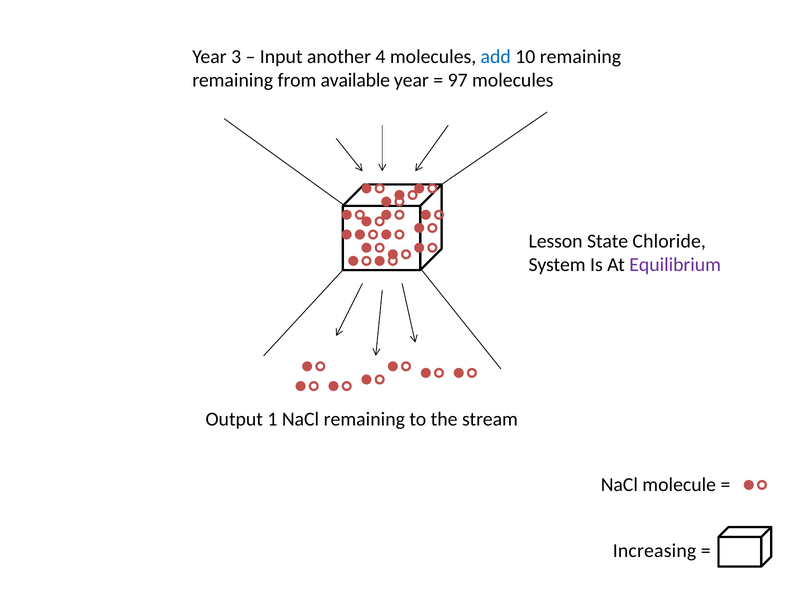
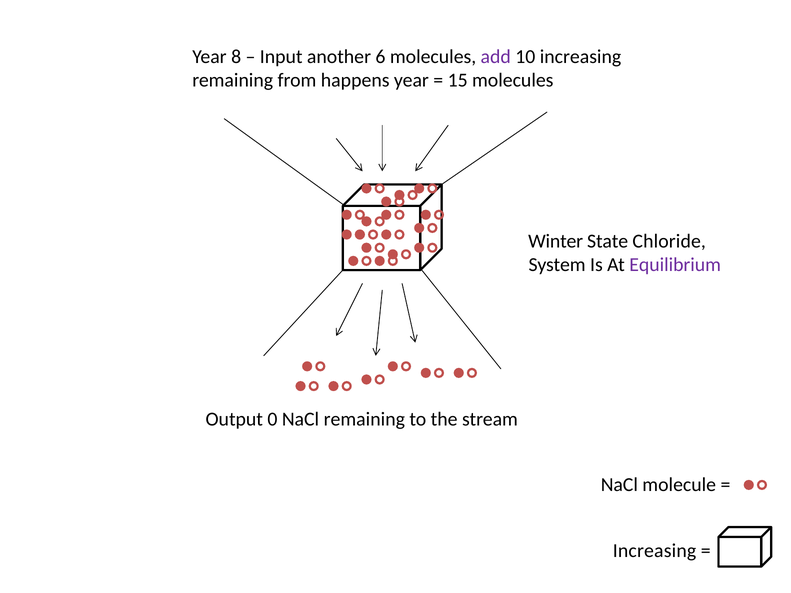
3: 3 -> 8 (236, 57)
4: 4 -> 6 (380, 57)
add colour: blue -> purple (496, 57)
10 remaining: remaining -> increasing (581, 57)
available: available -> happens (355, 80)
97: 97 -> 15 (458, 80)
Lesson: Lesson -> Winter (556, 241)
1: 1 -> 0 (272, 419)
